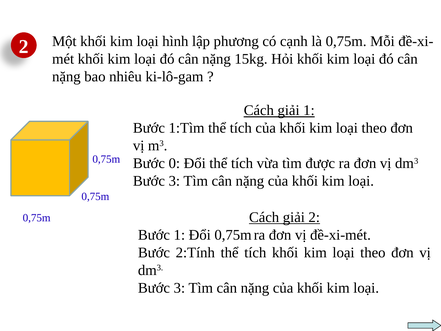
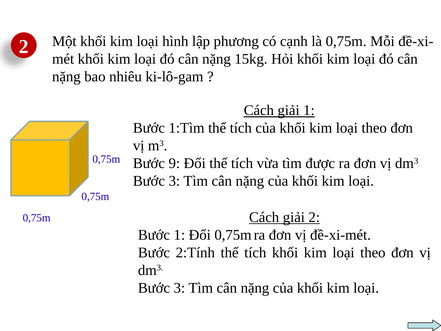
0: 0 -> 9 (174, 163)
